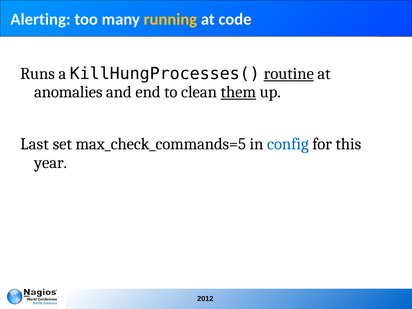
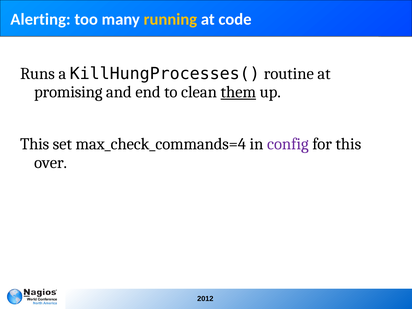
routine underline: present -> none (289, 74)
anomalies: anomalies -> promising (68, 92)
Last: Last -> This (35, 144)
max_check_commands=5: max_check_commands=5 -> max_check_commands=4 (161, 144)
config colour: blue -> purple (288, 144)
year: year -> over (51, 163)
